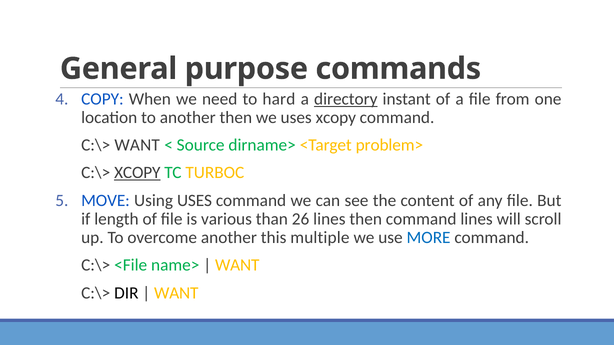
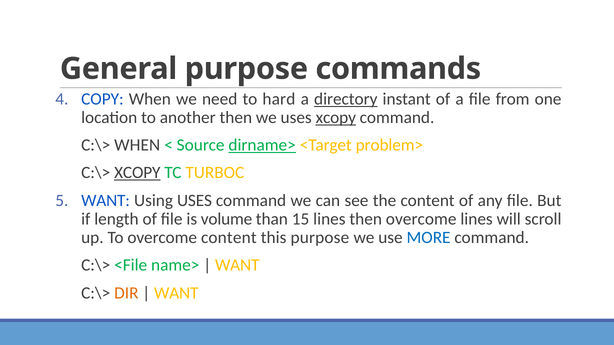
xcopy underline: none -> present (336, 118)
C:\> WANT: WANT -> WHEN (137, 145)
dirname> underline: none -> present (262, 145)
MOVE: MOVE -> WANT (106, 201)
various: various -> volume (227, 219)
26: 26 -> 15 (301, 219)
then command: command -> overcome (421, 219)
overcome another: another -> content (229, 238)
this multiple: multiple -> purpose (320, 238)
DIR colour: black -> orange (126, 293)
